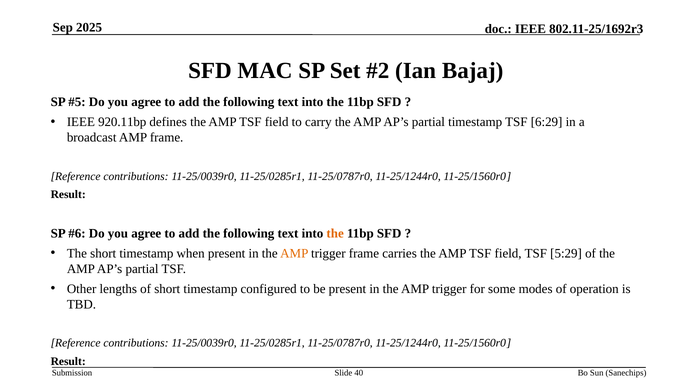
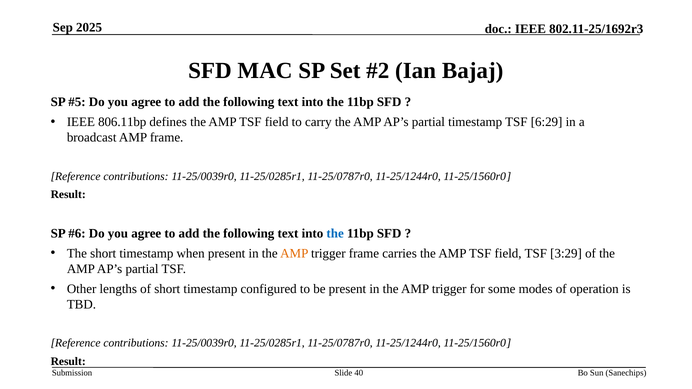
920.11bp: 920.11bp -> 806.11bp (122, 122)
the colour: orange -> blue (335, 234)
5:29: 5:29 -> 3:29 (566, 254)
